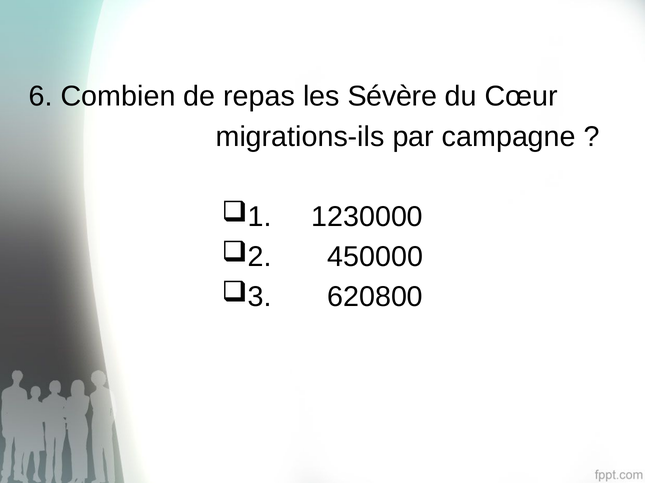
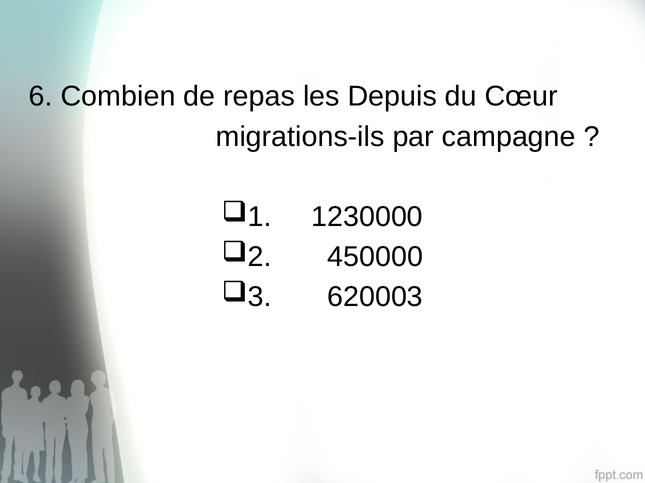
Sévère: Sévère -> Depuis (392, 97)
620800: 620800 -> 620003 (375, 297)
